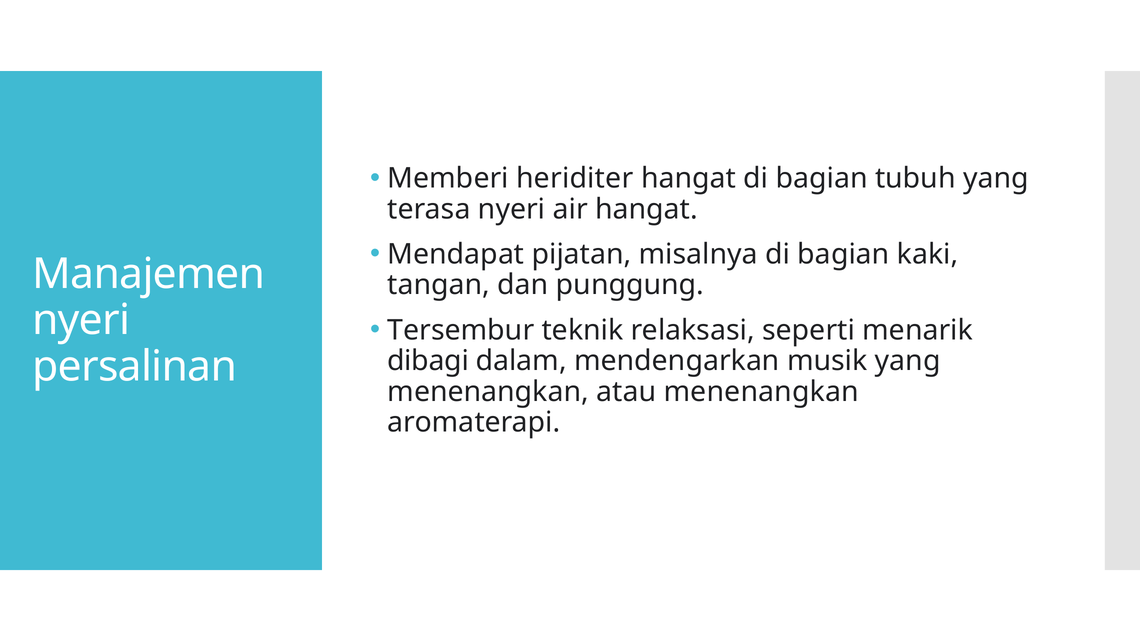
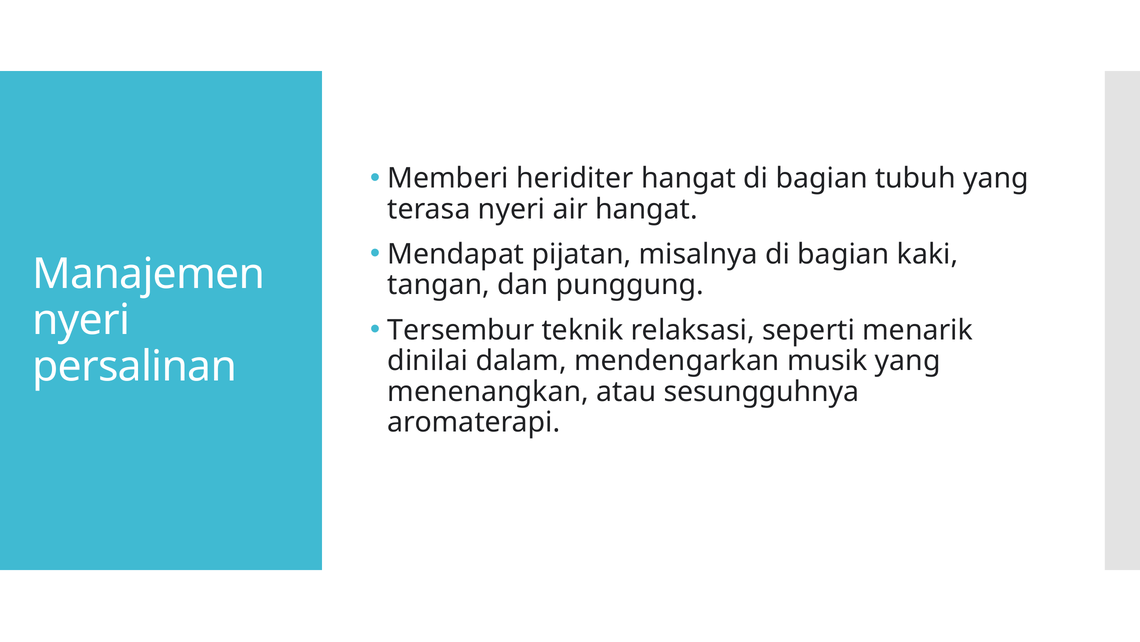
dibagi: dibagi -> dinilai (428, 360)
atau menenangkan: menenangkan -> sesungguhnya (761, 391)
